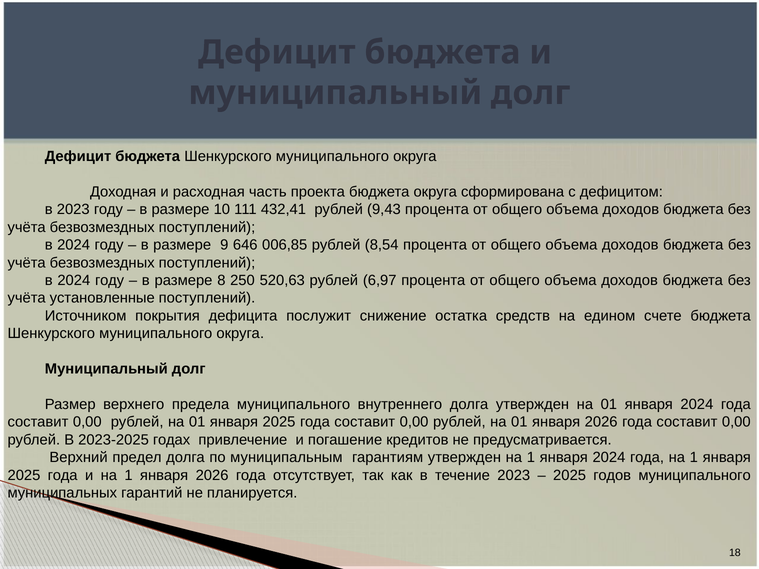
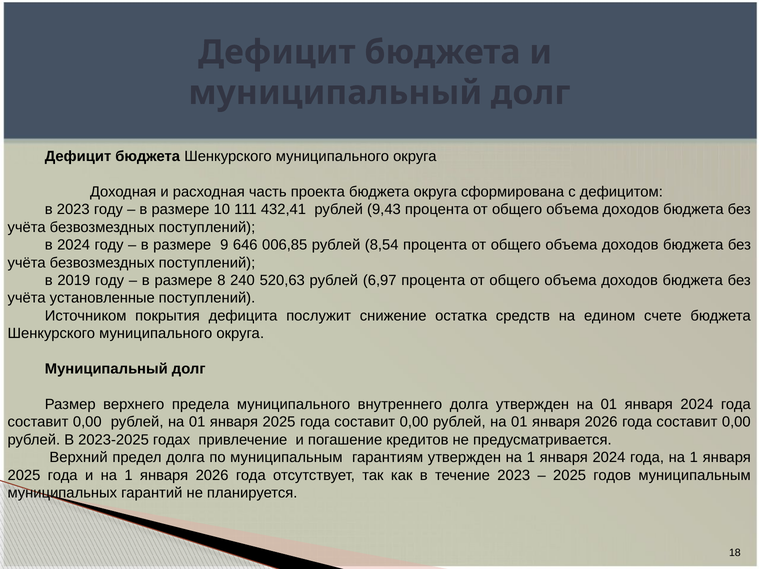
2024: 2024 -> 2019 (74, 281)
250: 250 -> 240 (242, 281)
годов муниципального: муниципального -> муниципальным (695, 475)
